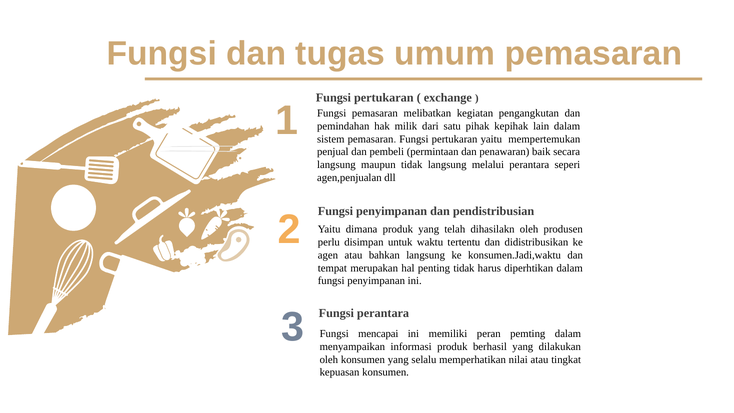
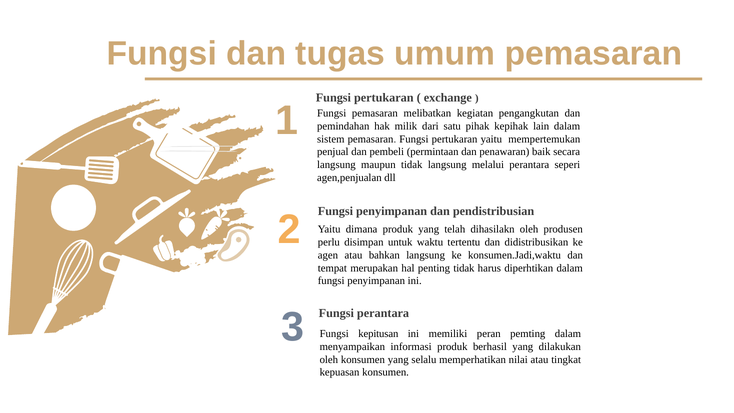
mencapai: mencapai -> kepitusan (378, 334)
